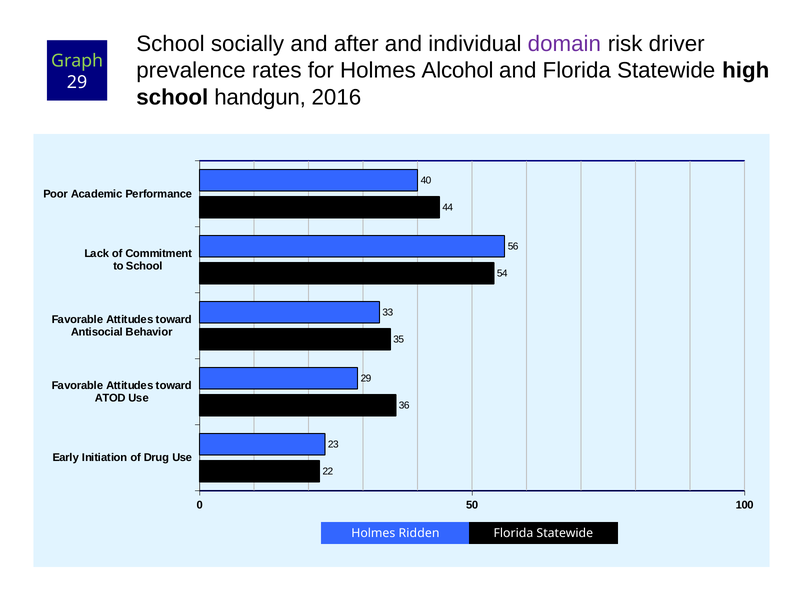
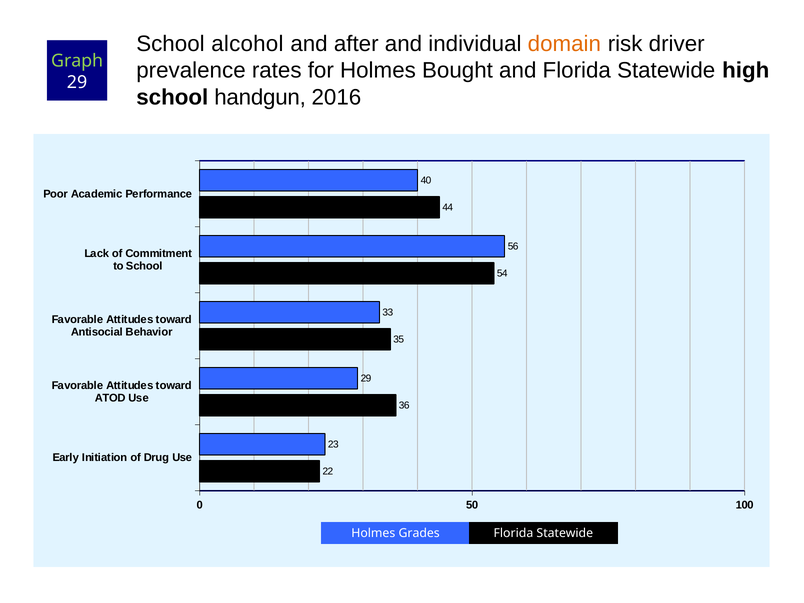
socially: socially -> alcohol (247, 44)
domain colour: purple -> orange (564, 44)
Alcohol: Alcohol -> Bought (457, 71)
Ridden: Ridden -> Grades (419, 533)
